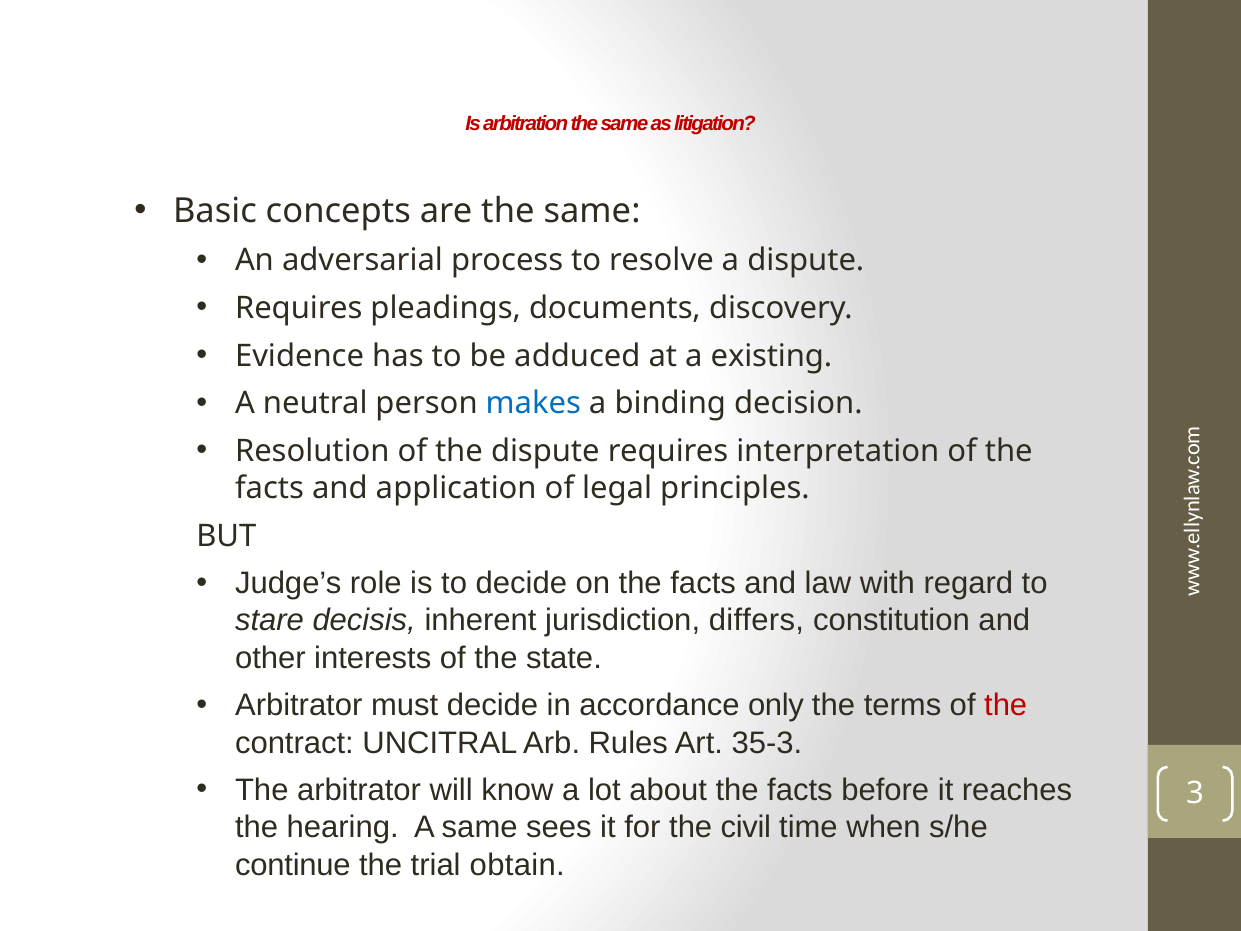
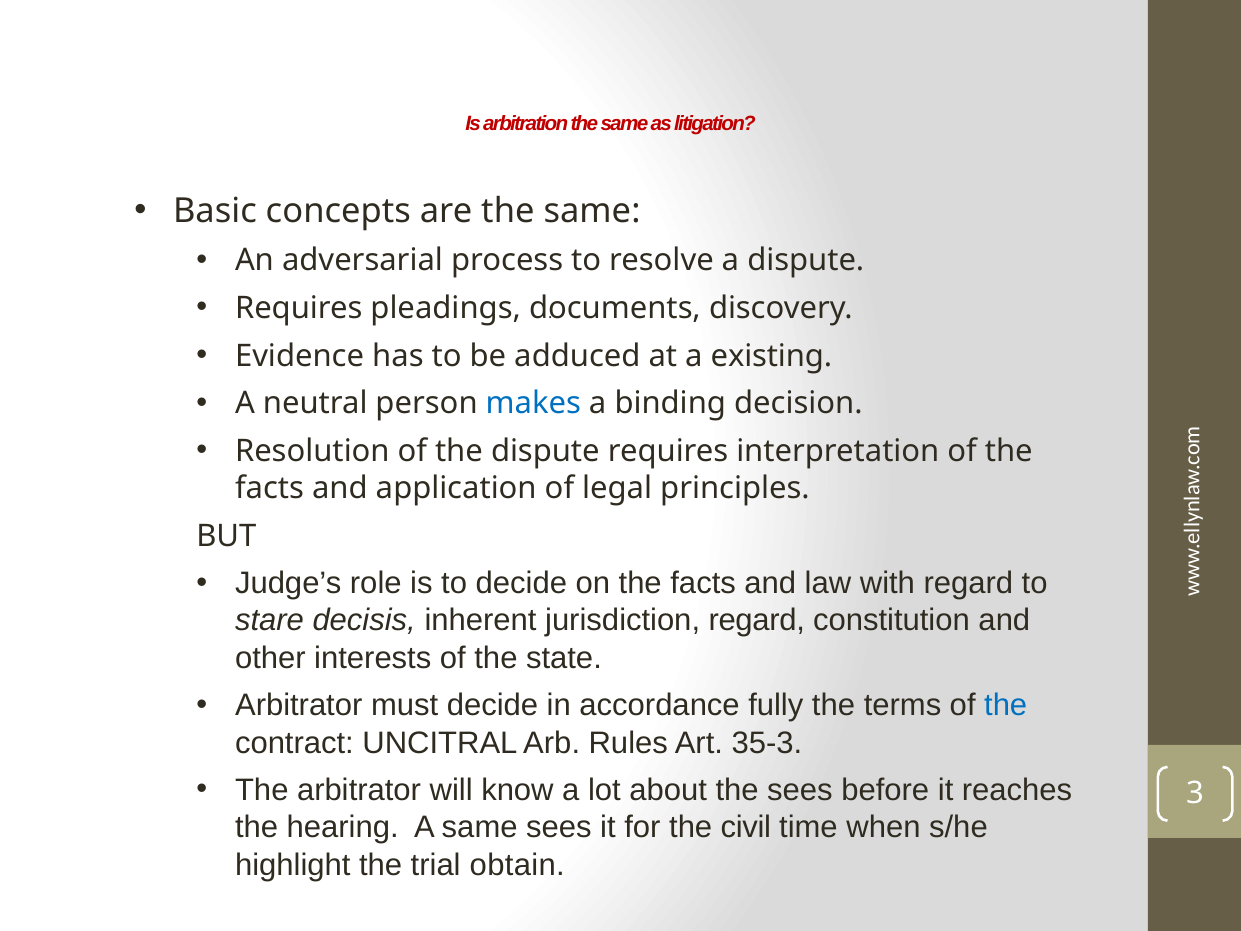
jurisdiction differs: differs -> regard (757, 621)
only: only -> fully (776, 705)
the colour: red -> blue (1006, 705)
about the facts: facts -> sees (800, 790)
continue: continue -> highlight (293, 865)
